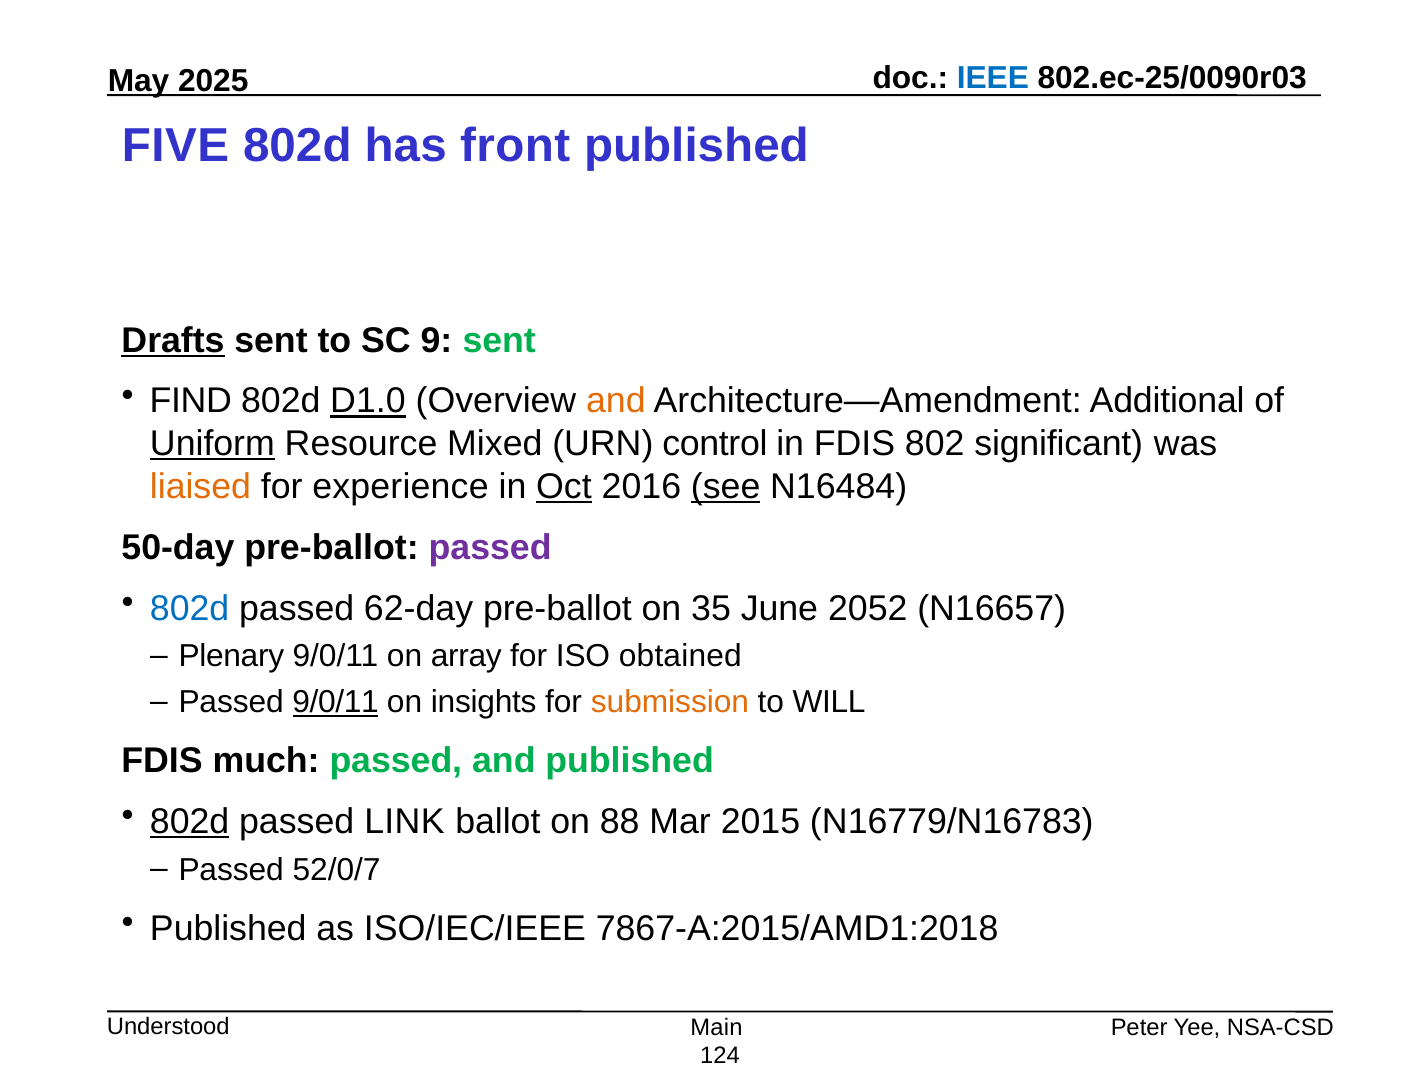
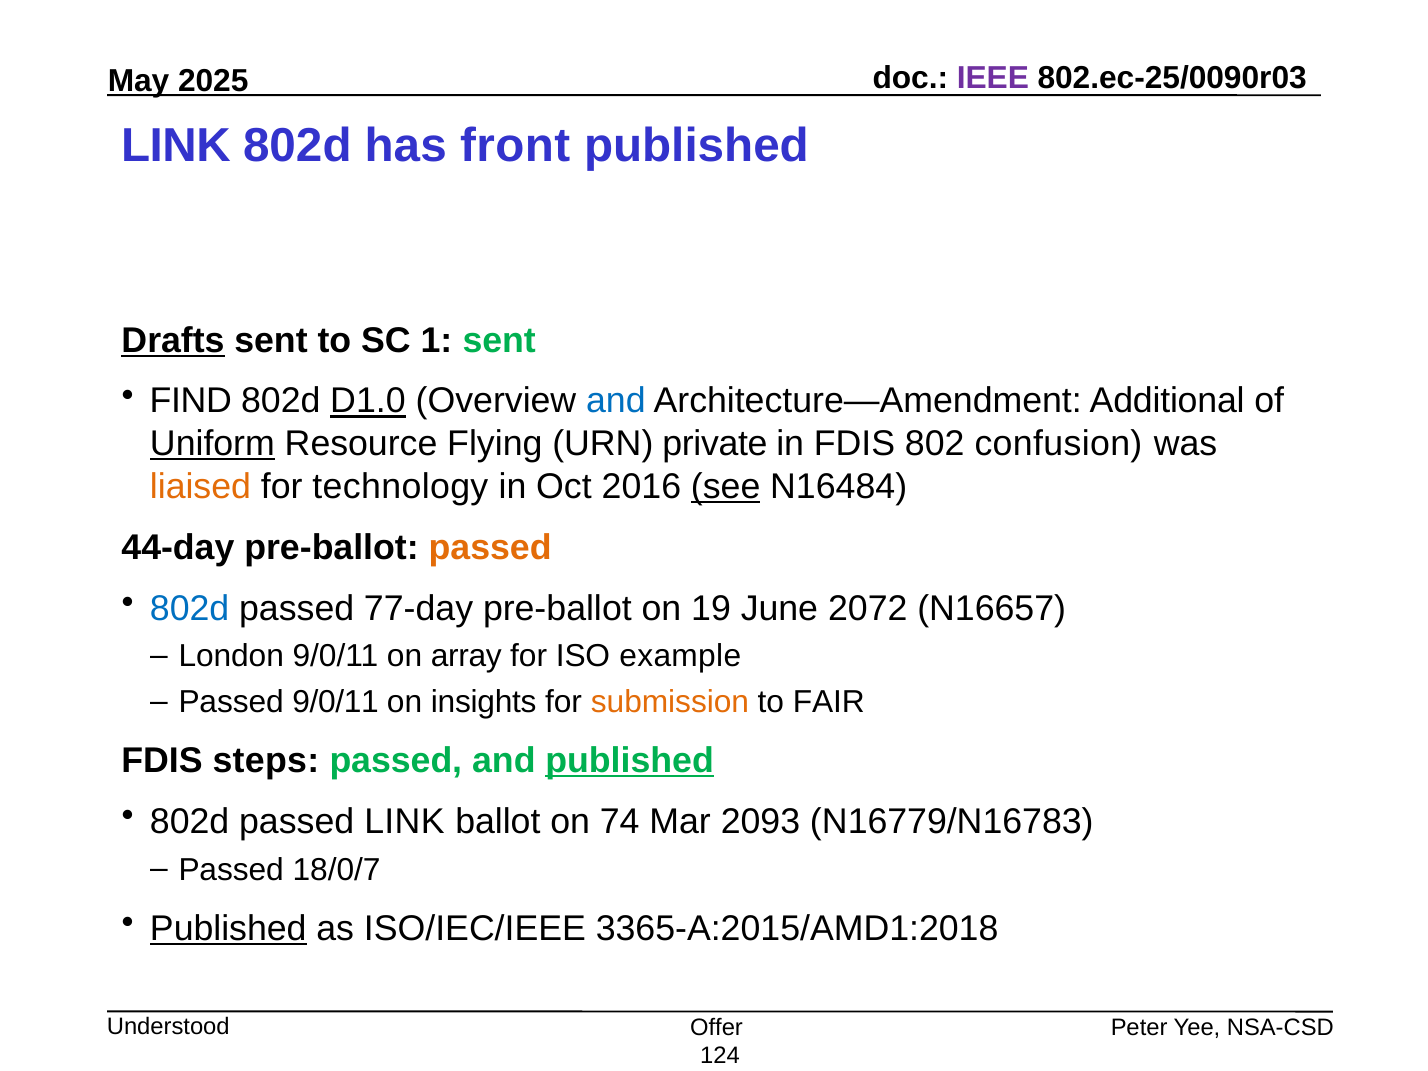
IEEE colour: blue -> purple (993, 78)
FIVE: FIVE -> LINK (176, 146)
9: 9 -> 1 (436, 340)
and colour: orange -> blue (616, 401)
Mixed: Mixed -> Flying (495, 444)
control: control -> private (715, 444)
significant: significant -> confusion (1058, 444)
experience: experience -> technology (400, 487)
Oct underline: present -> none (564, 487)
50-day: 50-day -> 44-day (178, 548)
passed colour: purple -> orange (490, 548)
62-day: 62-day -> 77-day (419, 608)
35: 35 -> 19 (711, 608)
2052: 2052 -> 2072 (868, 608)
Plenary: Plenary -> London (231, 656)
obtained: obtained -> example (680, 656)
9/0/11 underline: present -> none (336, 702)
WILL: WILL -> FAIR (829, 702)
much: much -> steps (266, 761)
published underline: none -> present (630, 761)
802d underline: present -> none (190, 822)
88: 88 -> 74 (620, 822)
2015: 2015 -> 2093 (760, 822)
52/0/7: 52/0/7 -> 18/0/7 (337, 870)
Published underline: none -> present (228, 928)
7867-A:2015/AMD1:2018: 7867-A:2015/AMD1:2018 -> 3365-A:2015/AMD1:2018 (797, 928)
Main: Main -> Offer (717, 1027)
